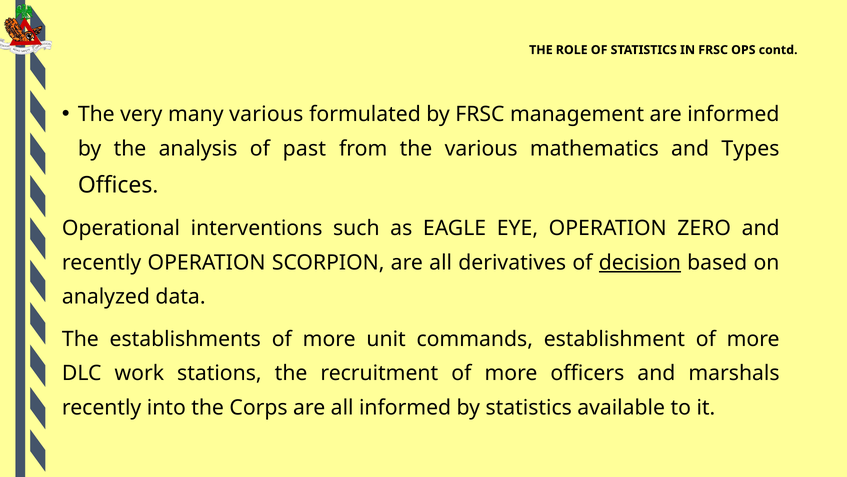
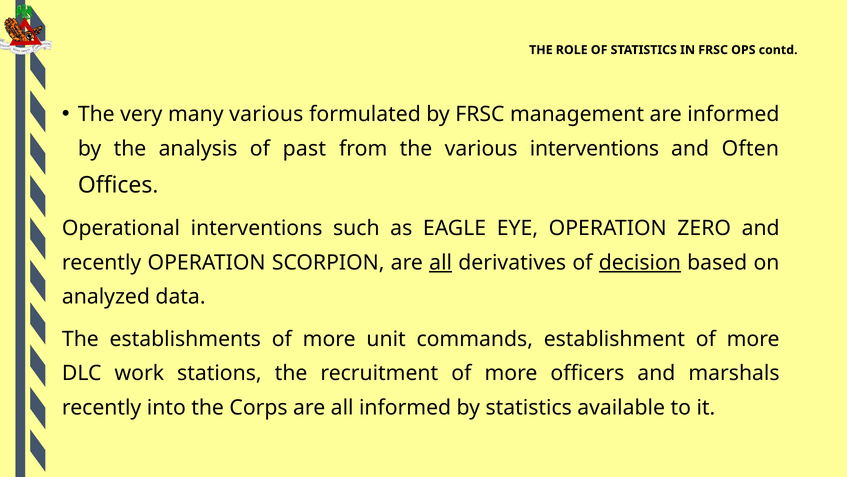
various mathematics: mathematics -> interventions (594, 149)
Types: Types -> Often (750, 149)
all underline: none -> present (441, 262)
